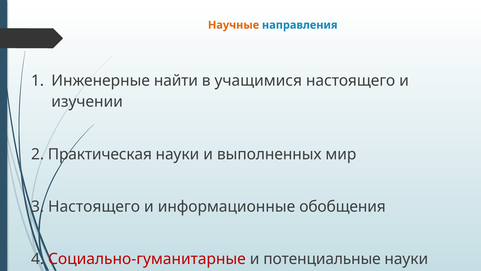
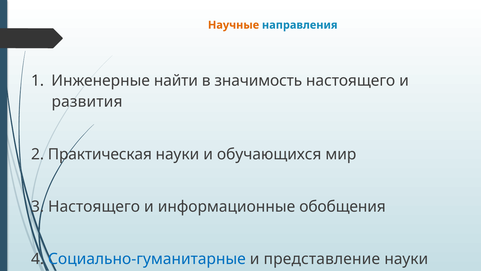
учащимися: учащимися -> значимость (258, 81)
изучении: изучении -> развития (87, 102)
выполненных: выполненных -> обучающихся (269, 154)
Социально-гуманитарные colour: red -> blue (147, 259)
потенциальные: потенциальные -> представление (322, 259)
